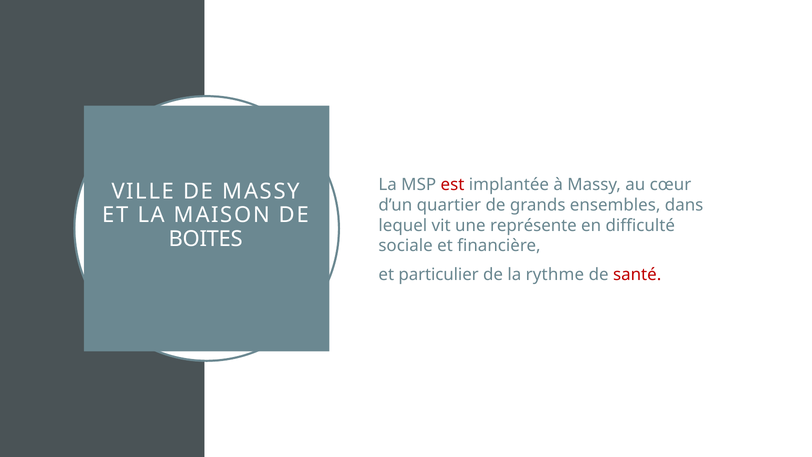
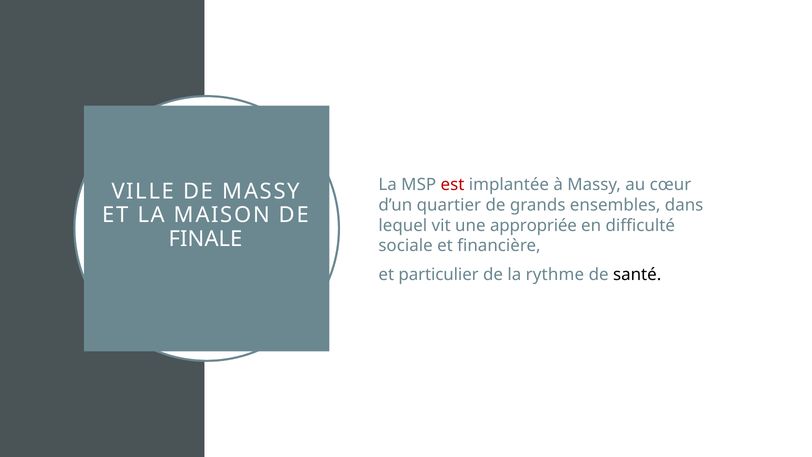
représente: représente -> appropriée (533, 225)
BOITES: BOITES -> FINALE (206, 239)
santé colour: red -> black (637, 274)
